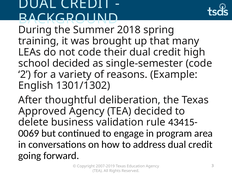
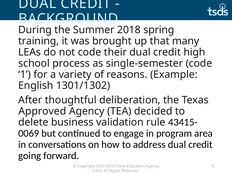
school decided: decided -> process (71, 63)
2: 2 -> 1 (25, 74)
